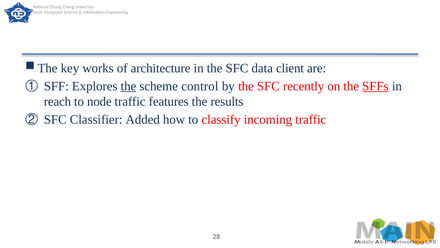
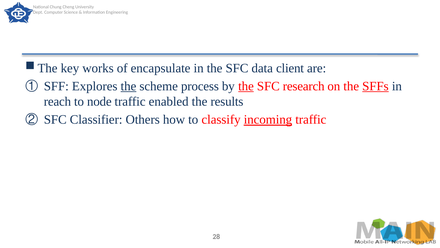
architecture: architecture -> encapsulate (161, 68)
control: control -> process (200, 86)
the underline: none -> present (246, 86)
recently: recently -> research (304, 86)
features: features -> enabled (169, 101)
Added: Added -> Others (143, 119)
incoming underline: none -> present (268, 119)
